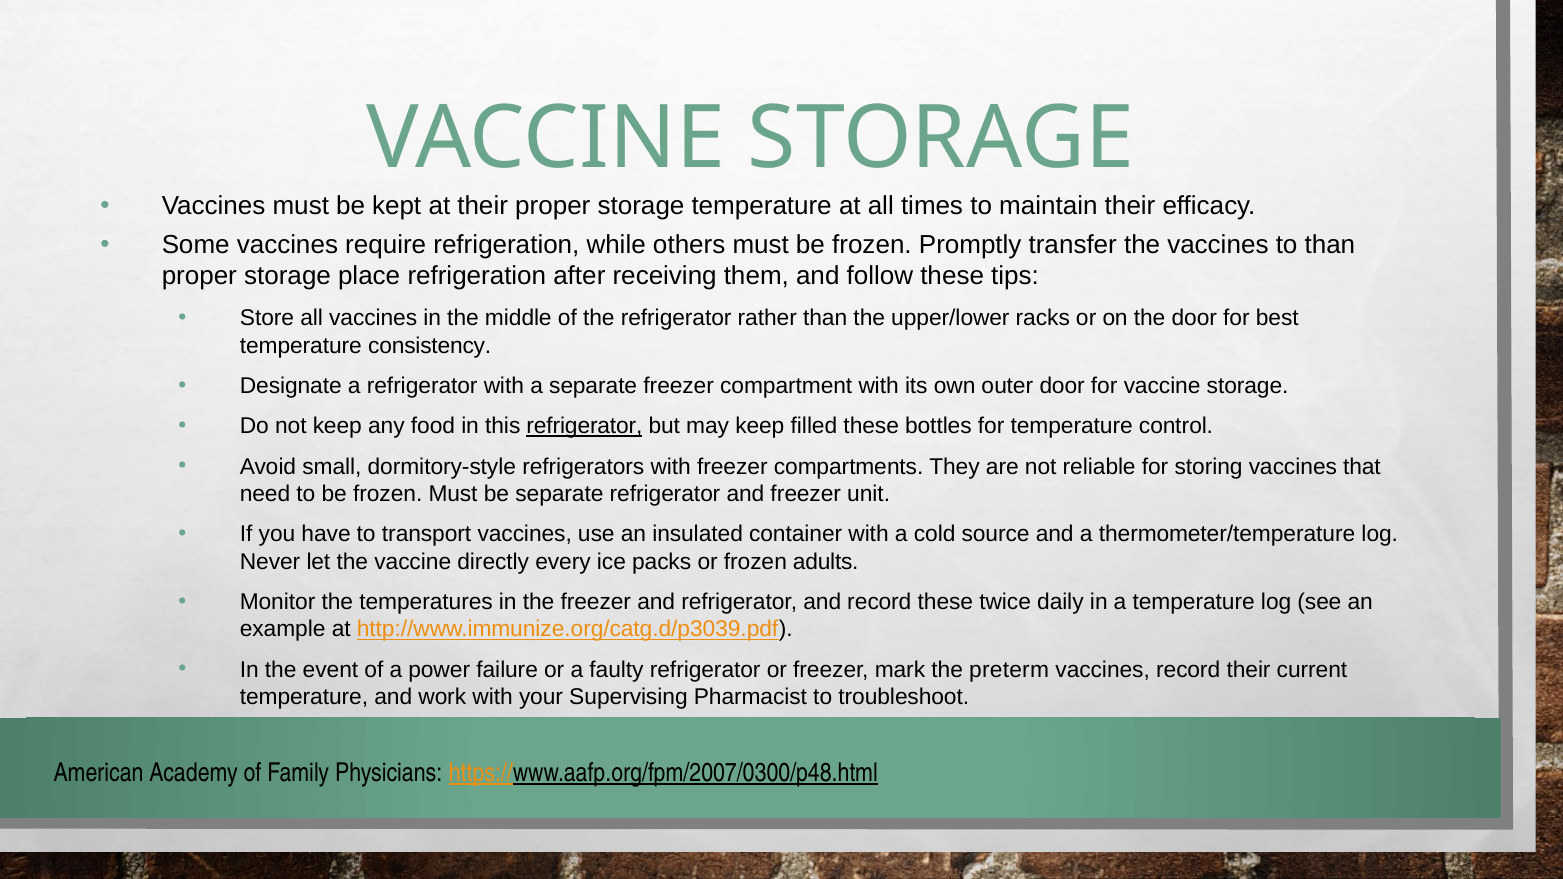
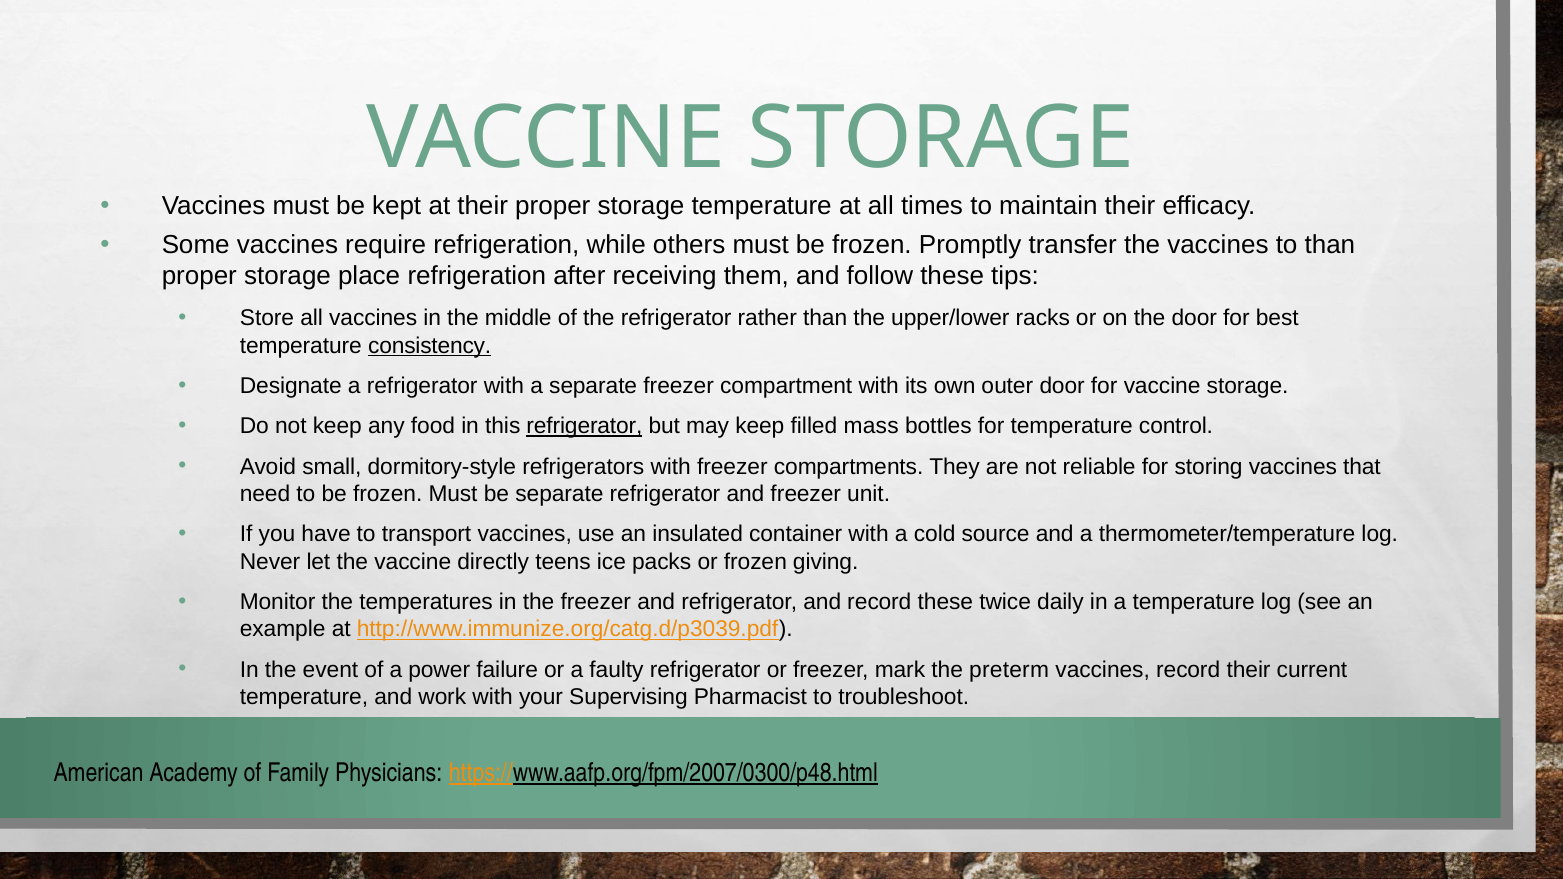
consistency underline: none -> present (430, 346)
filled these: these -> mass (871, 426)
every: every -> teens (563, 562)
adults: adults -> giving (826, 562)
